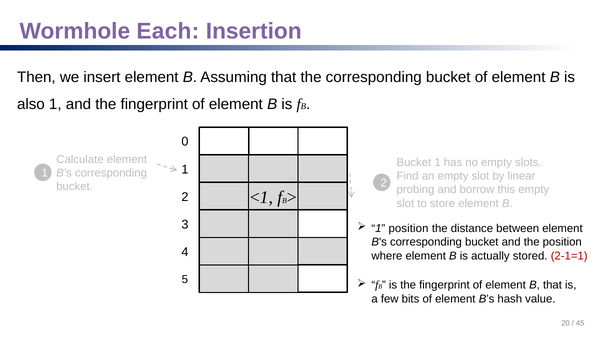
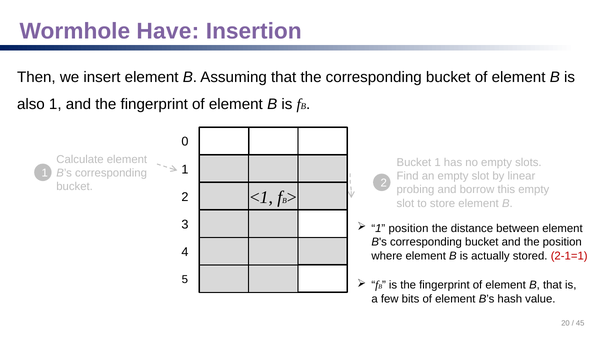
Each: Each -> Have (168, 31)
